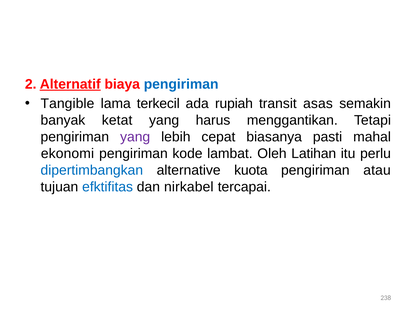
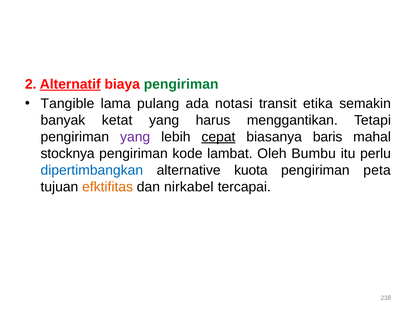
pengiriman colour: blue -> green (181, 84)
terkecil: terkecil -> pulang (158, 104)
rupiah: rupiah -> notasi (234, 104)
asas: asas -> etika (318, 104)
cepat underline: none -> present (218, 137)
pasti: pasti -> baris (328, 137)
ekonomi: ekonomi -> stocknya (68, 154)
Latihan: Latihan -> Bumbu (314, 154)
atau: atau -> peta (377, 170)
efktifitas colour: blue -> orange (108, 187)
